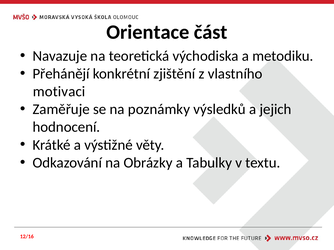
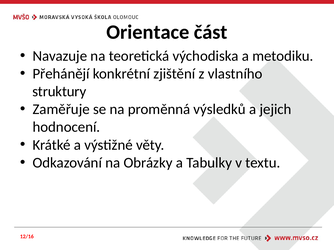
motivaci: motivaci -> struktury (59, 92)
poznámky: poznámky -> proměnná (159, 110)
